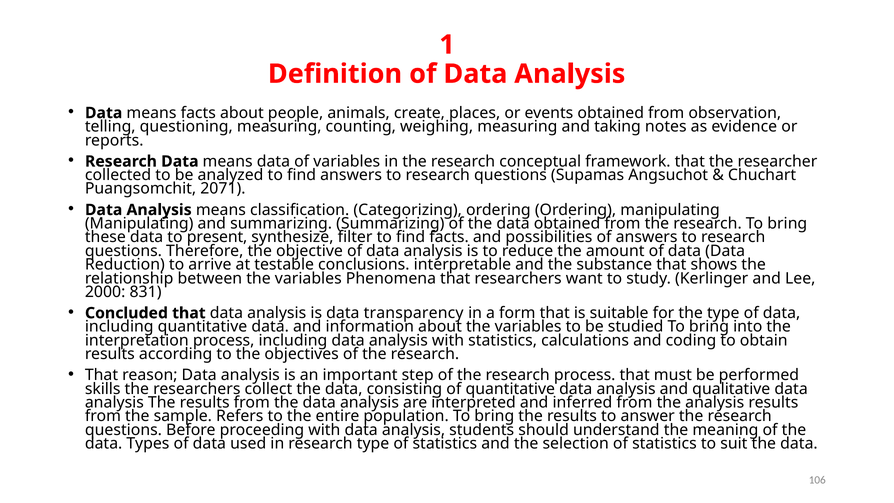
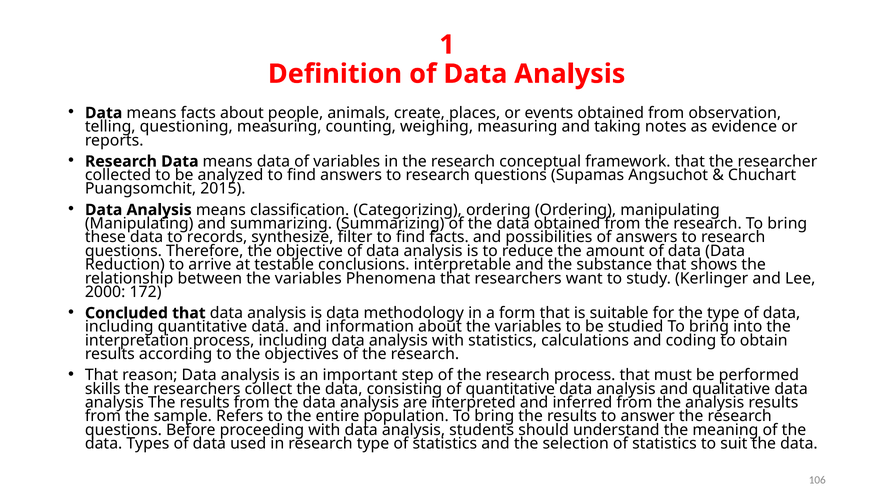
2071: 2071 -> 2015 (223, 189)
present: present -> records (217, 237)
831: 831 -> 172 (146, 292)
transparency: transparency -> methodology (414, 313)
